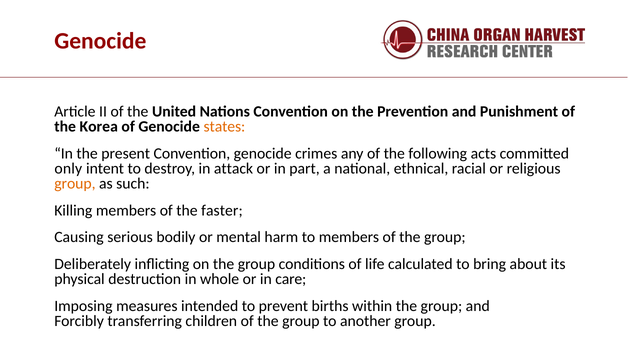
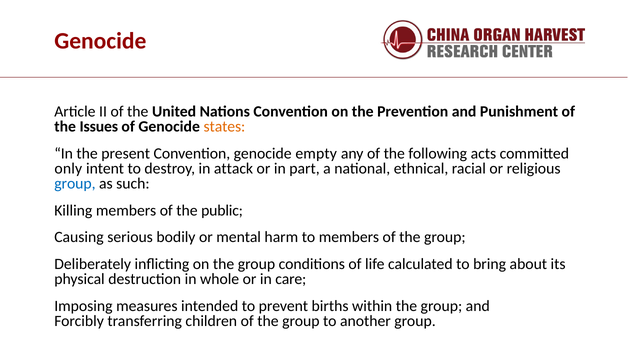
Korea: Korea -> Issues (99, 127)
crimes: crimes -> empty (316, 153)
group colour: orange -> blue (75, 184)
faster: faster -> public (222, 210)
